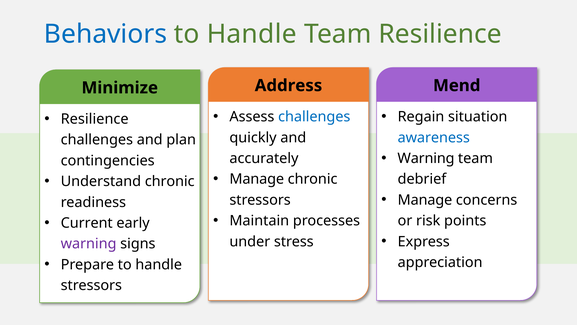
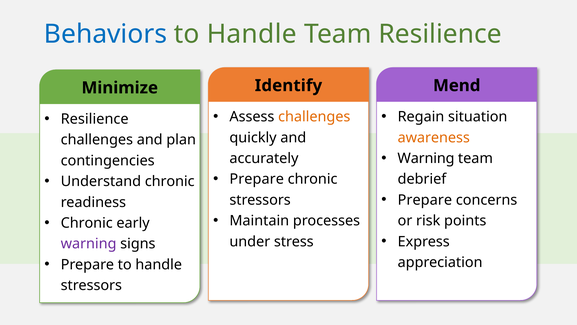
Address: Address -> Identify (288, 85)
challenges colour: blue -> orange (314, 117)
awareness colour: blue -> orange (434, 137)
Manage: Manage -> Prepare (257, 179)
Manage: Manage -> Prepare (425, 200)
Current: Current -> Chronic (87, 223)
